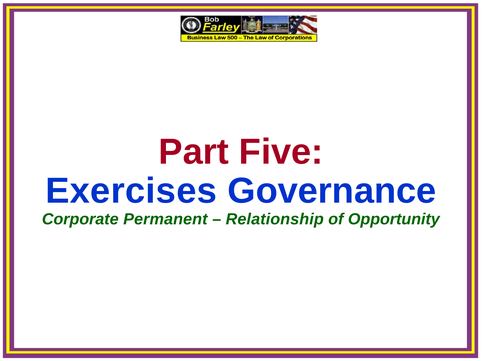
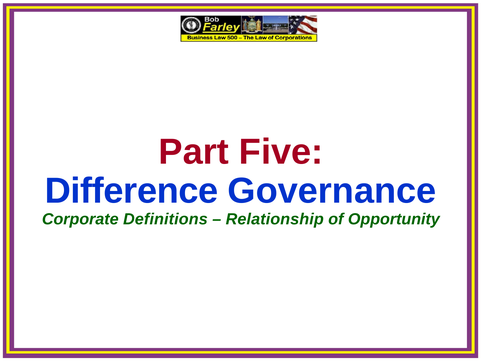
Exercises: Exercises -> Difference (132, 191)
Permanent: Permanent -> Definitions (165, 220)
